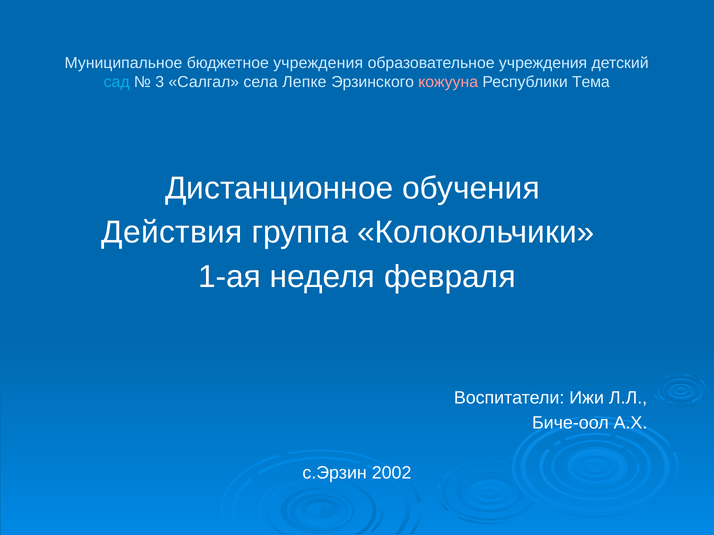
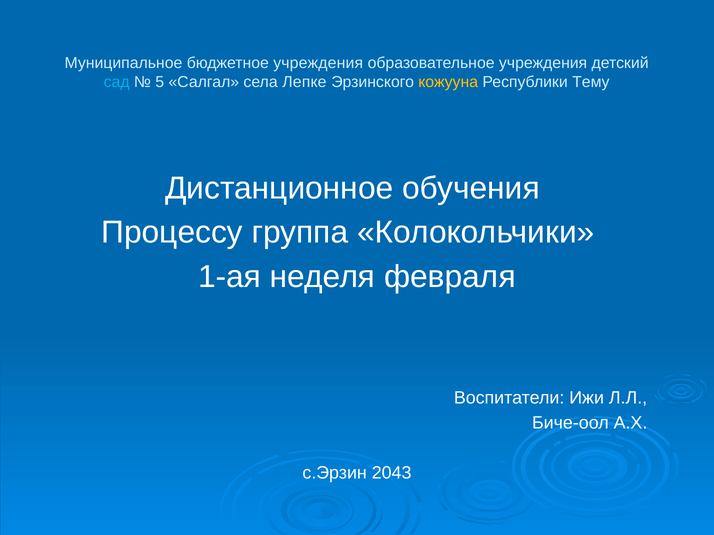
3: 3 -> 5 (160, 82)
кожууна colour: pink -> yellow (448, 82)
Тема: Тема -> Тему (591, 82)
Действия: Действия -> Процессу (172, 233)
2002: 2002 -> 2043 (392, 473)
